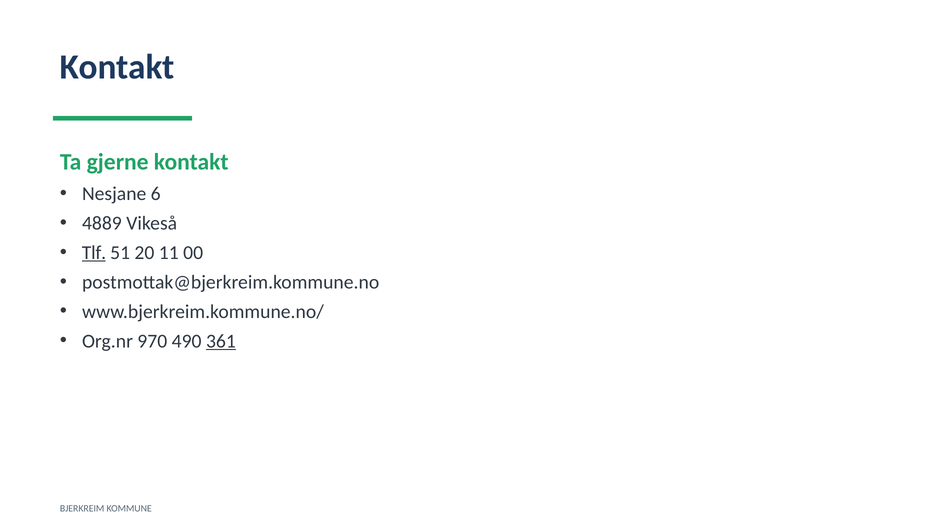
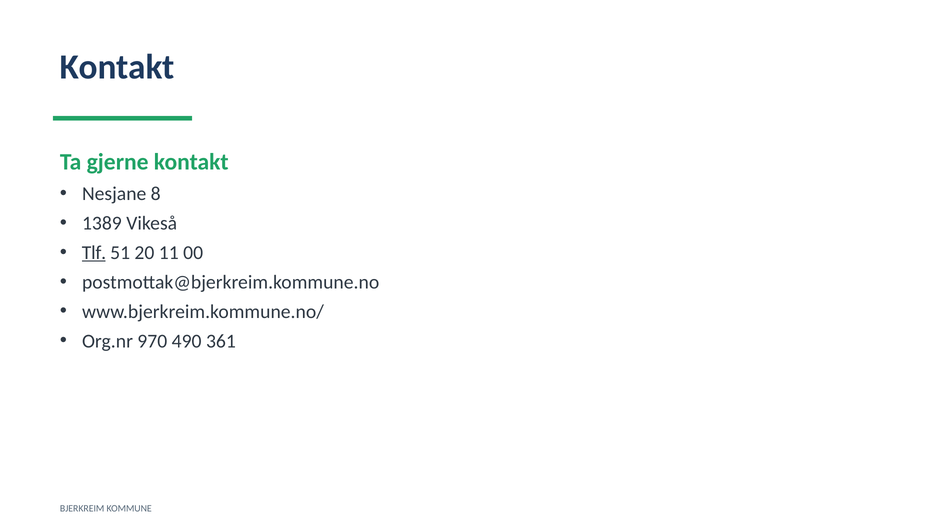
6: 6 -> 8 (156, 194)
4889: 4889 -> 1389 (102, 223)
361 underline: present -> none (221, 341)
